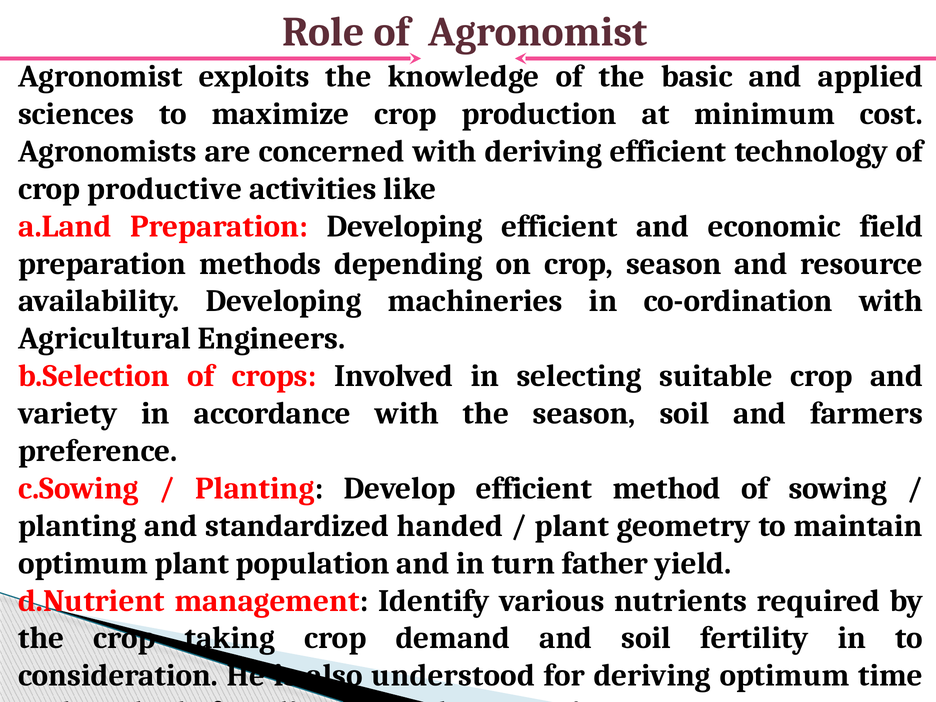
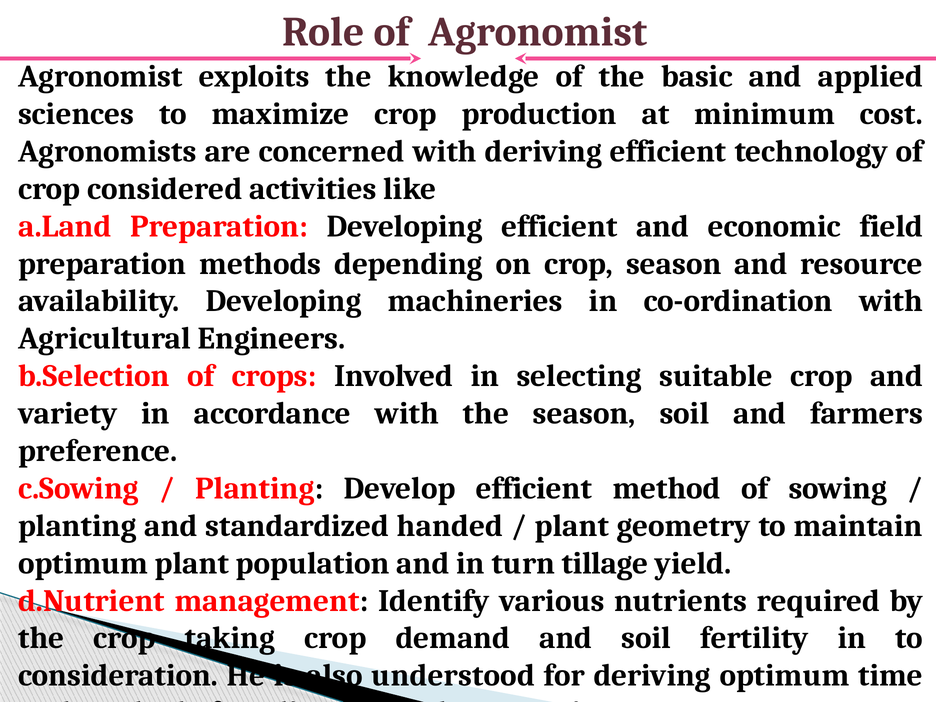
productive: productive -> considered (165, 189)
father: father -> tillage (605, 563)
